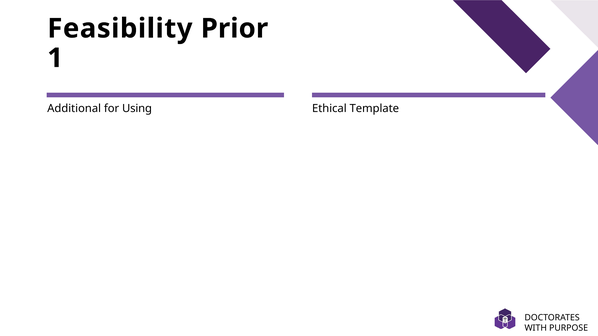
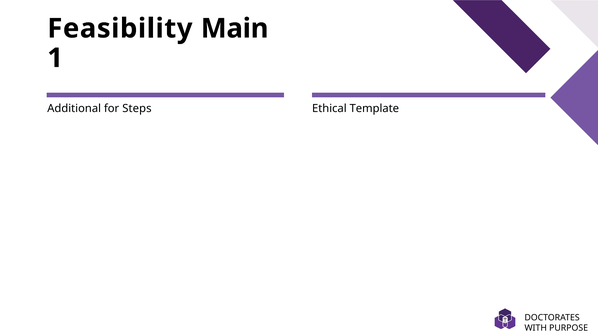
Prior: Prior -> Main (235, 29)
Using: Using -> Steps (137, 109)
